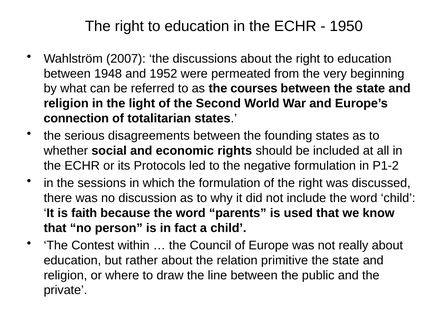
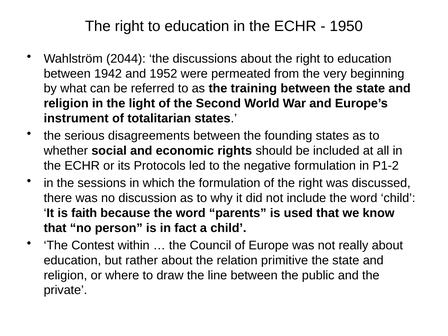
2007: 2007 -> 2044 (126, 59)
1948: 1948 -> 1942 (108, 74)
courses: courses -> training (254, 89)
connection: connection -> instrument (76, 118)
